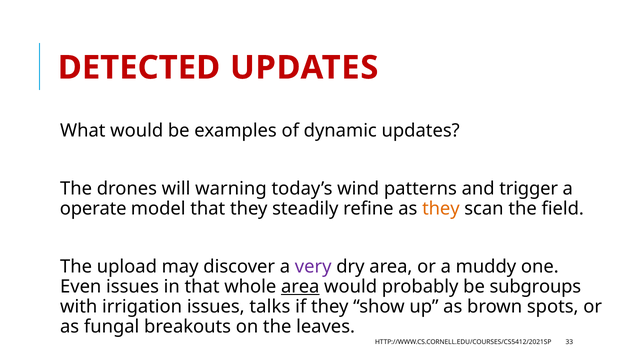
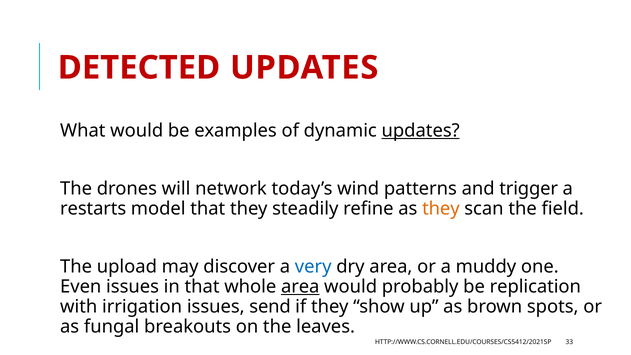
updates underline: none -> present (421, 131)
warning: warning -> network (231, 189)
operate: operate -> restarts (93, 209)
very colour: purple -> blue (313, 267)
subgroups: subgroups -> replication (535, 287)
talks: talks -> send (270, 306)
